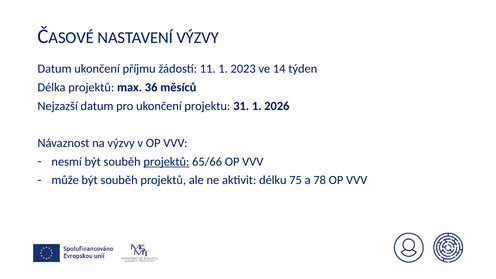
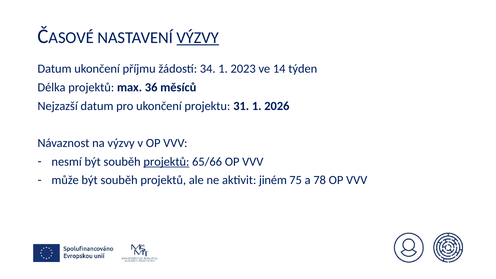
VÝZVY underline: none -> present (198, 38)
11: 11 -> 34 (208, 69)
délku: délku -> jiném (273, 180)
